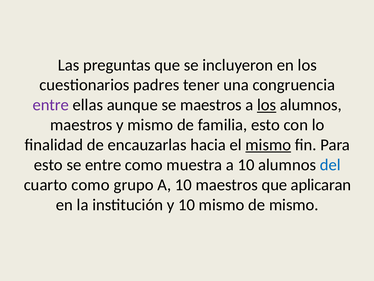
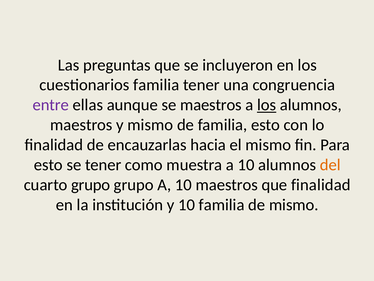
cuestionarios padres: padres -> familia (156, 85)
mismo underline: present -> none (268, 145)
se entre: entre -> tener (103, 165)
del colour: blue -> orange (330, 165)
cuarto como: como -> grupo (91, 185)
que aplicaran: aplicaran -> finalidad (321, 185)
10 mismo: mismo -> familia (222, 205)
